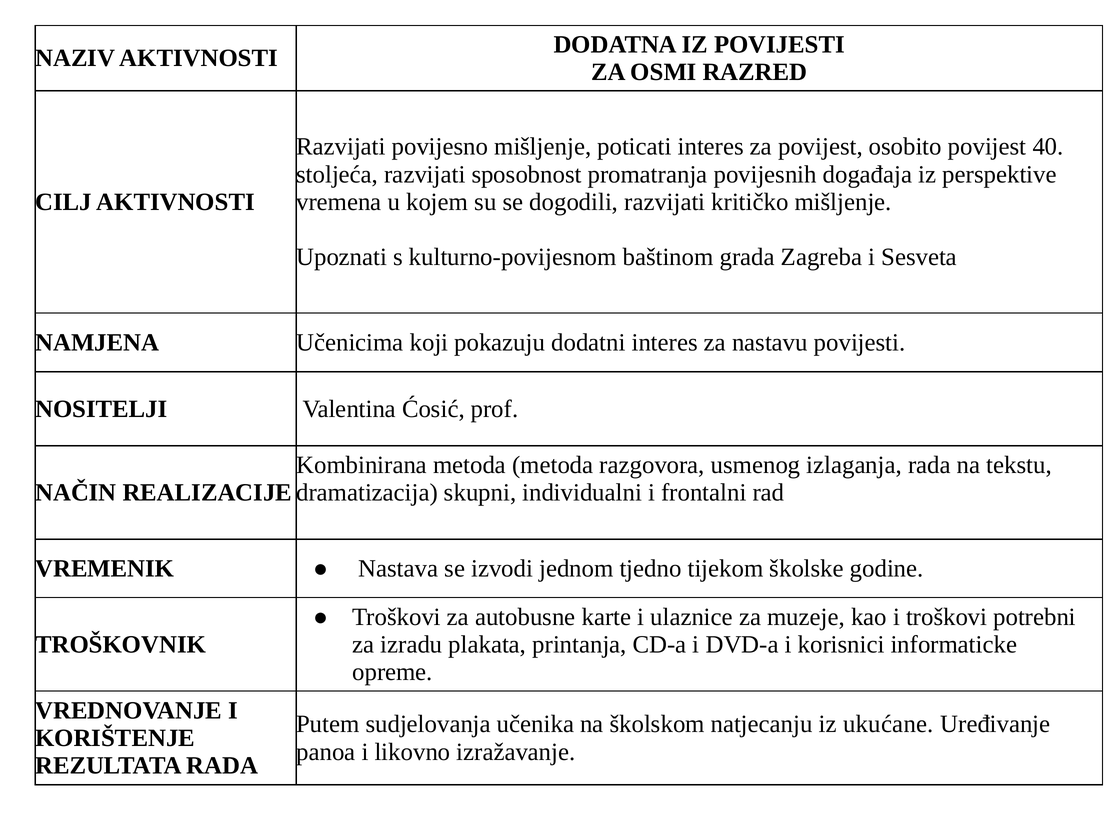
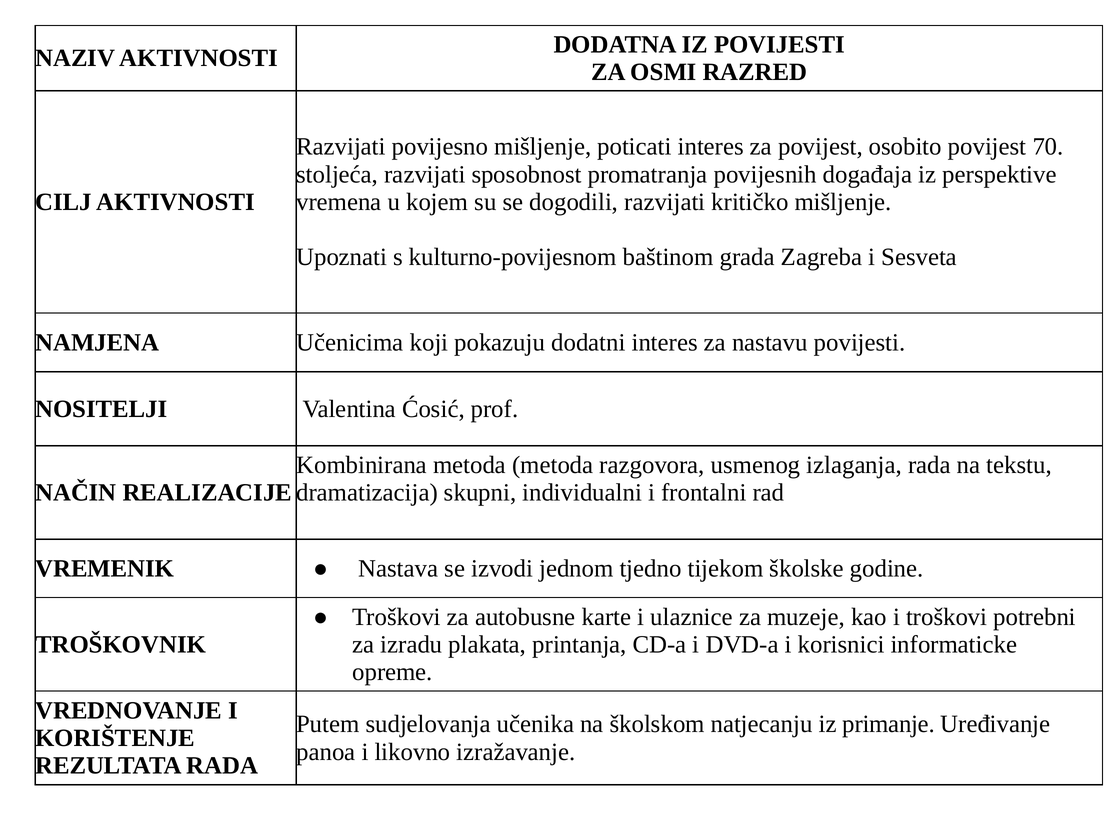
40: 40 -> 70 (1048, 147)
ukućane: ukućane -> primanje (889, 724)
